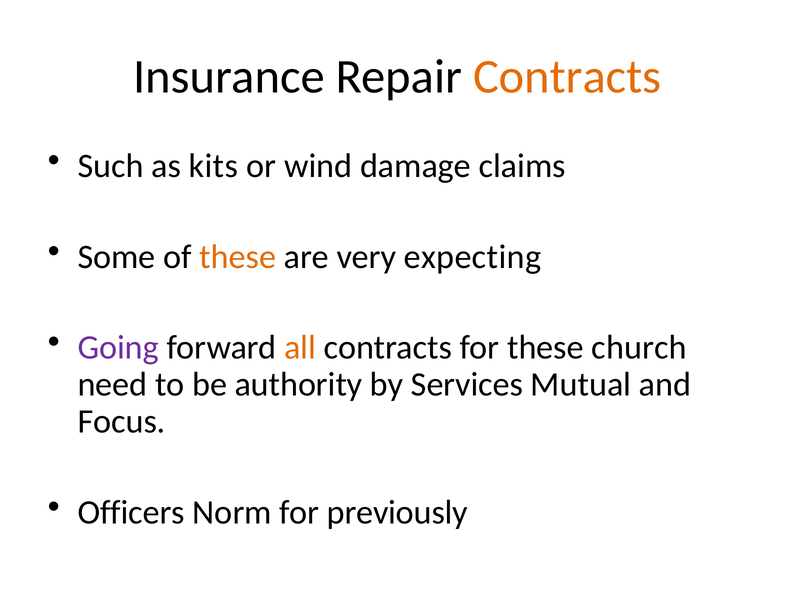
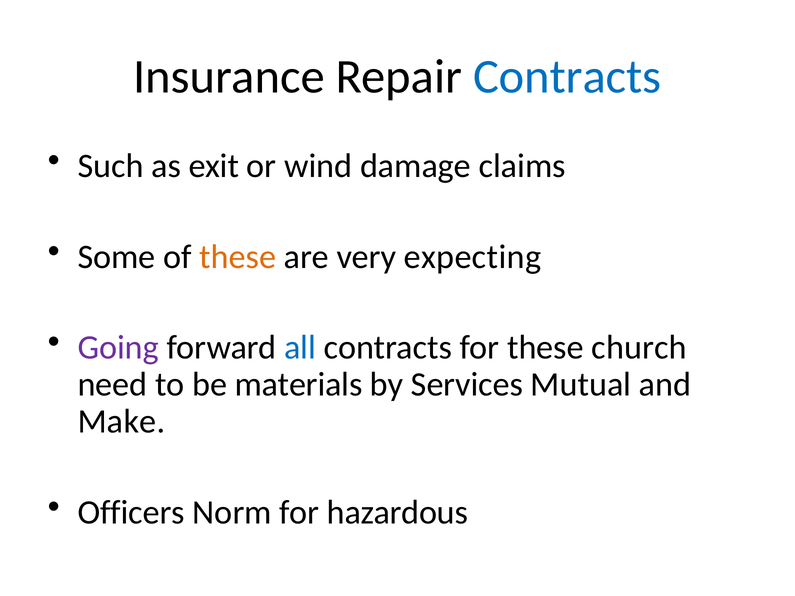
Contracts colour: orange -> blue (567, 77)
kits: kits -> exit (214, 166)
all colour: orange -> blue (300, 348)
authority: authority -> materials (299, 385)
Focus: Focus -> Make (121, 422)
previously: previously -> hazardous (397, 512)
